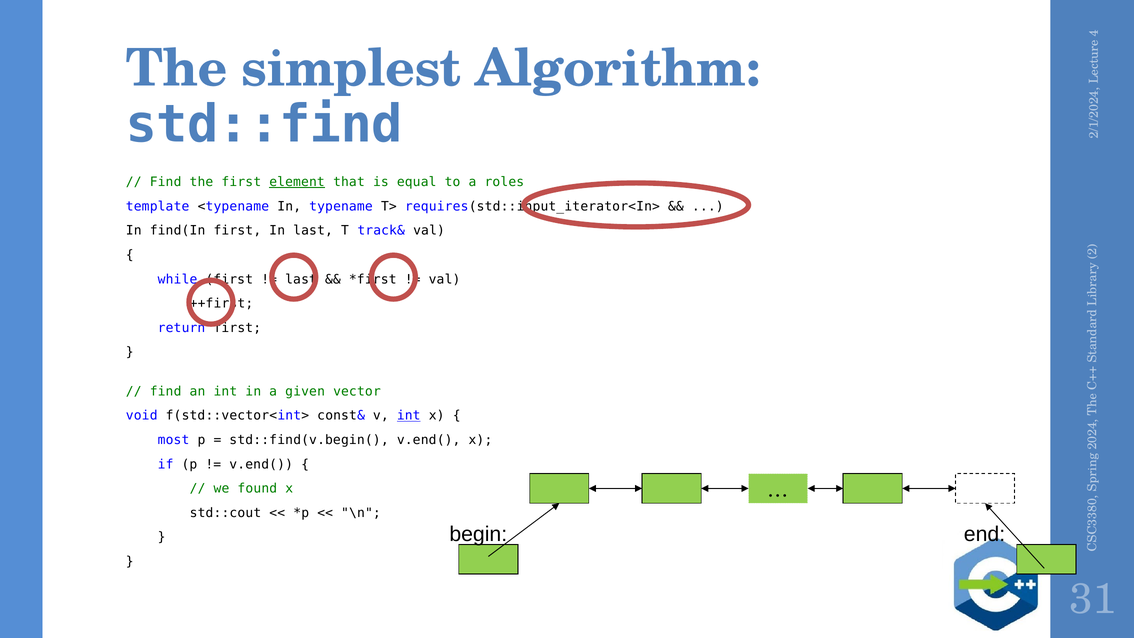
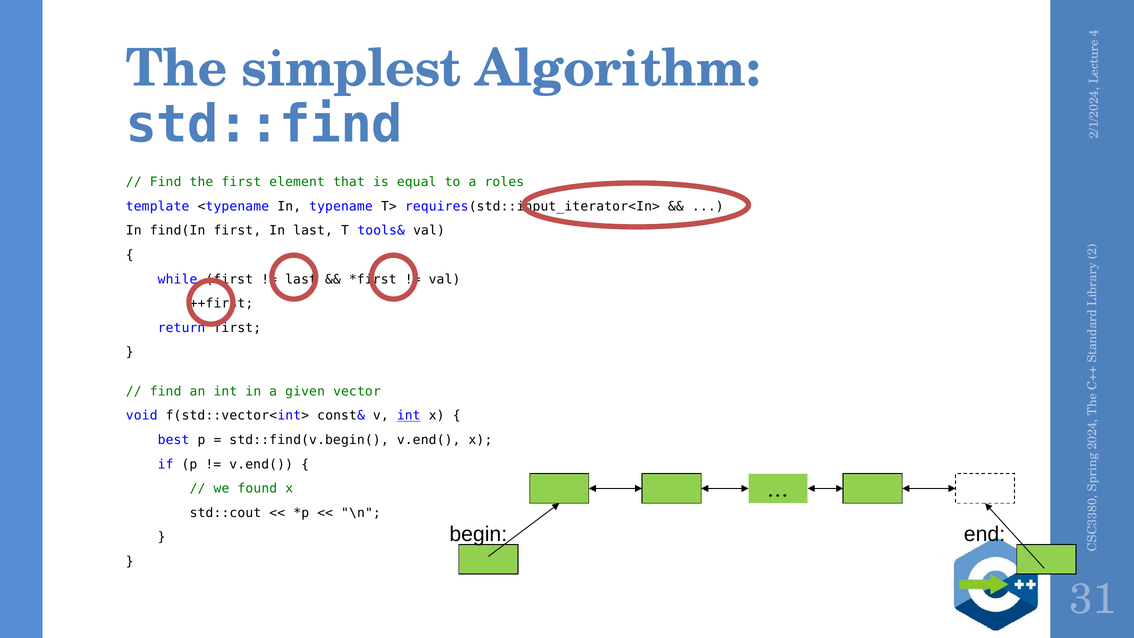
element underline: present -> none (297, 182)
track&: track& -> tools& (381, 231)
most: most -> best (174, 440)
